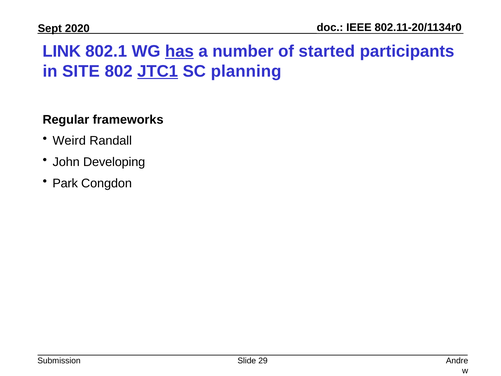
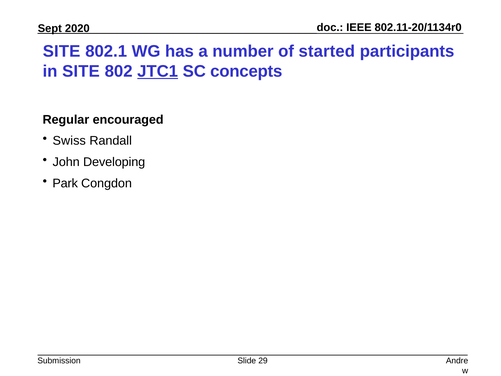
LINK: LINK -> SITE (62, 51)
has underline: present -> none (179, 51)
planning: planning -> concepts (246, 71)
frameworks: frameworks -> encouraged (128, 119)
Weird: Weird -> Swiss (69, 141)
